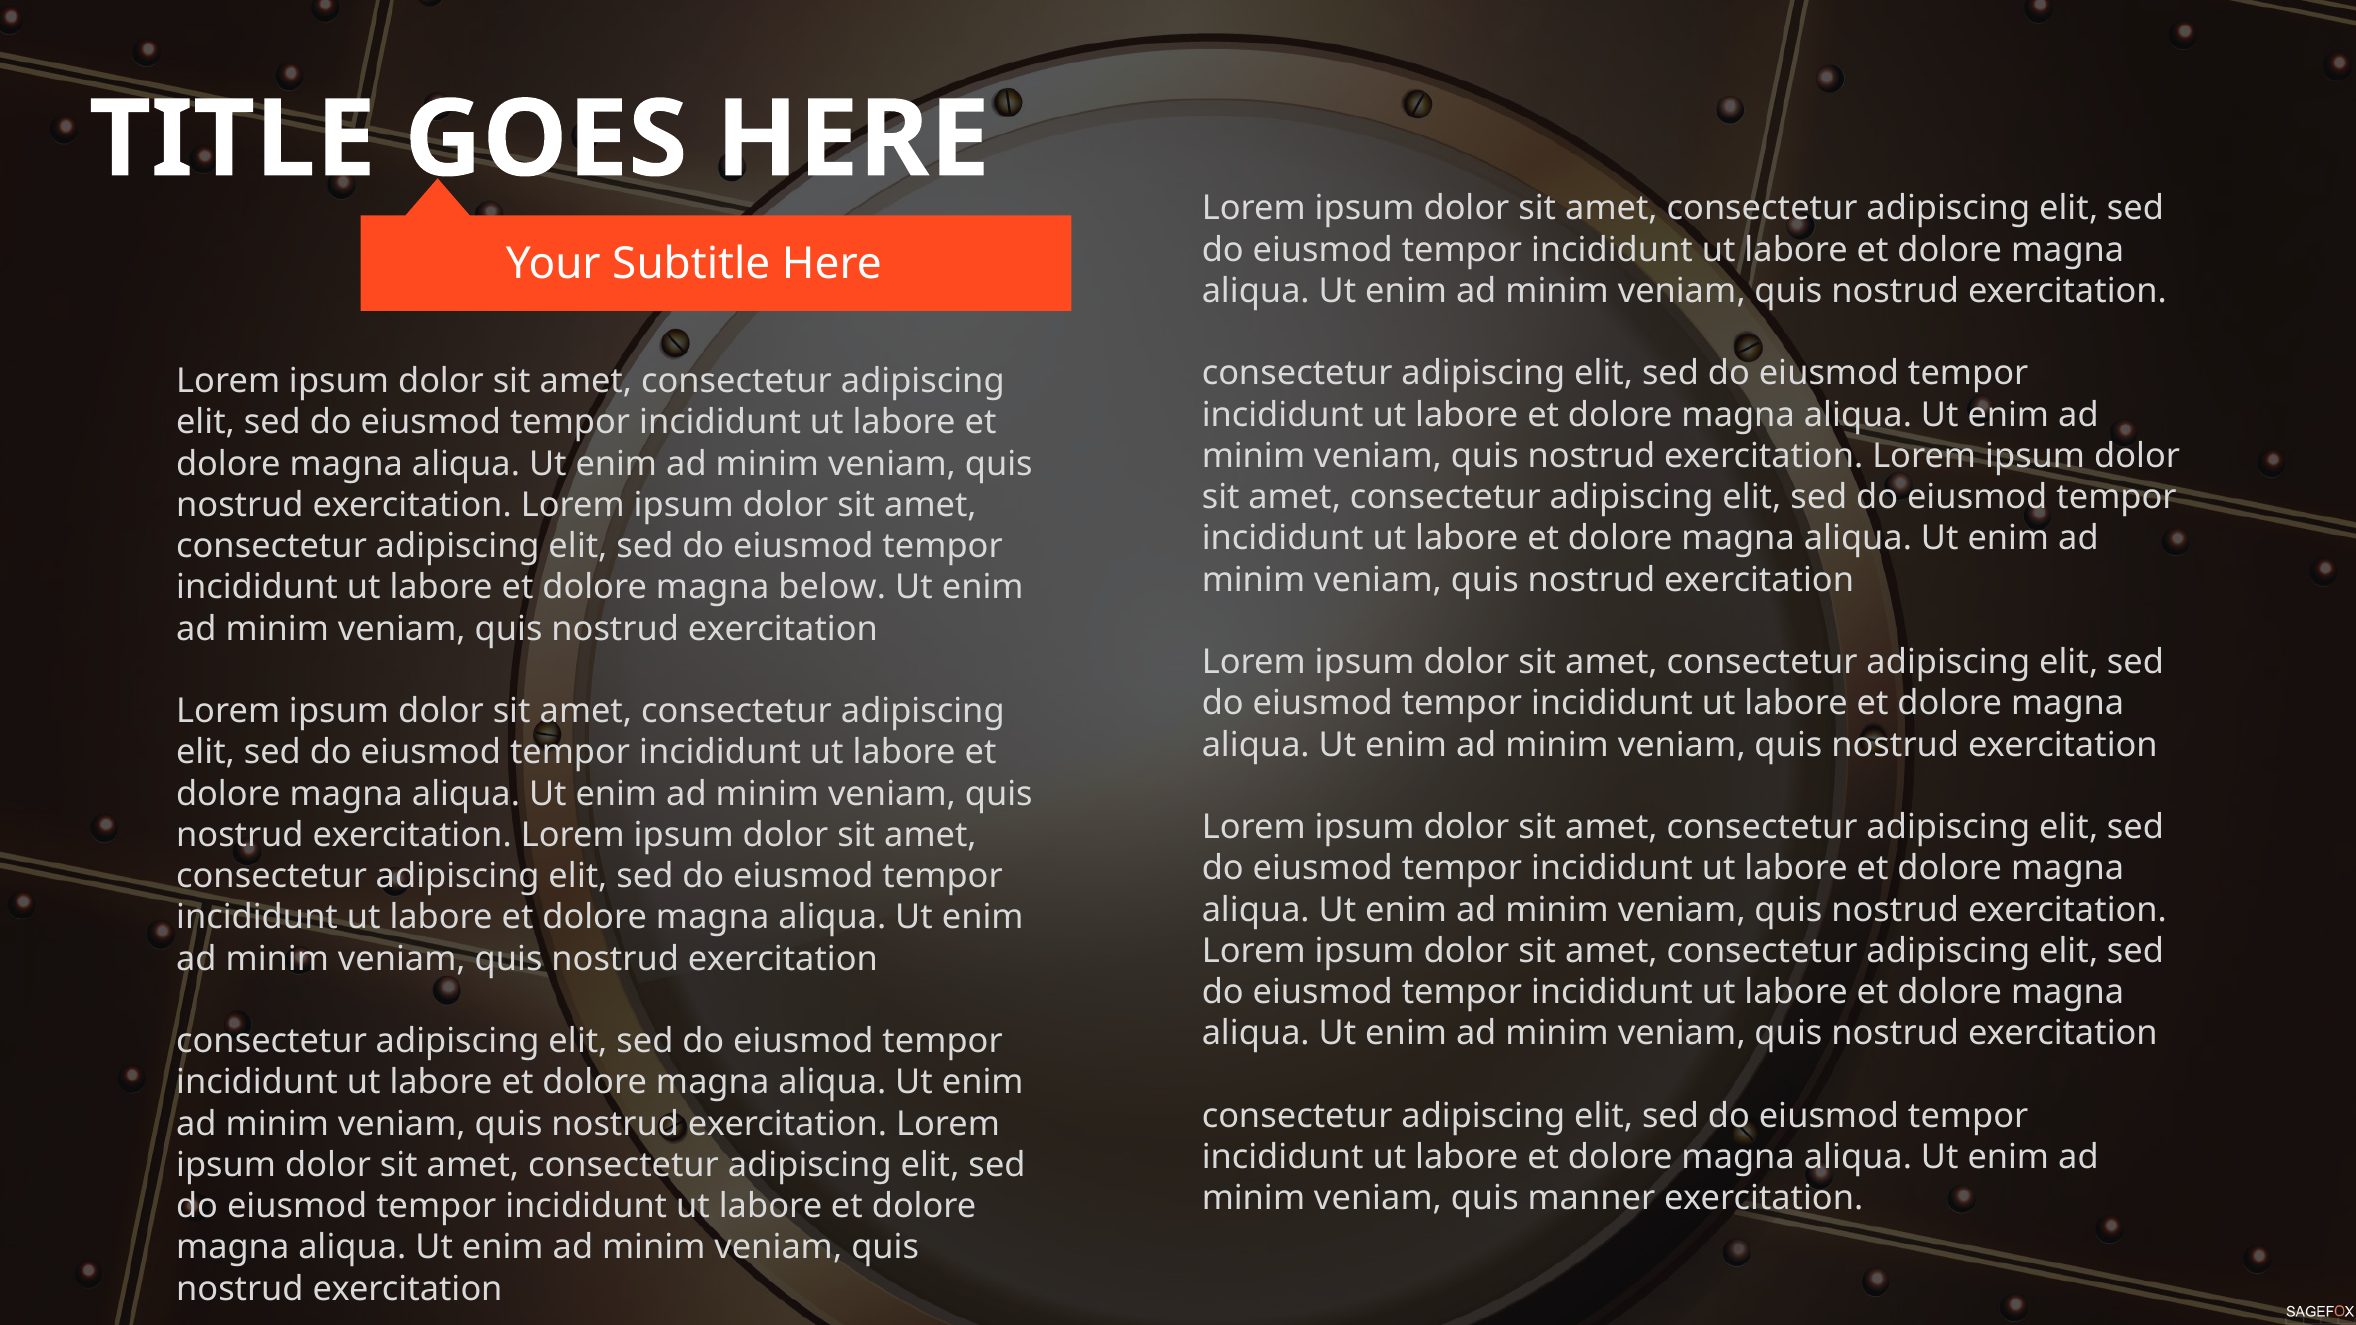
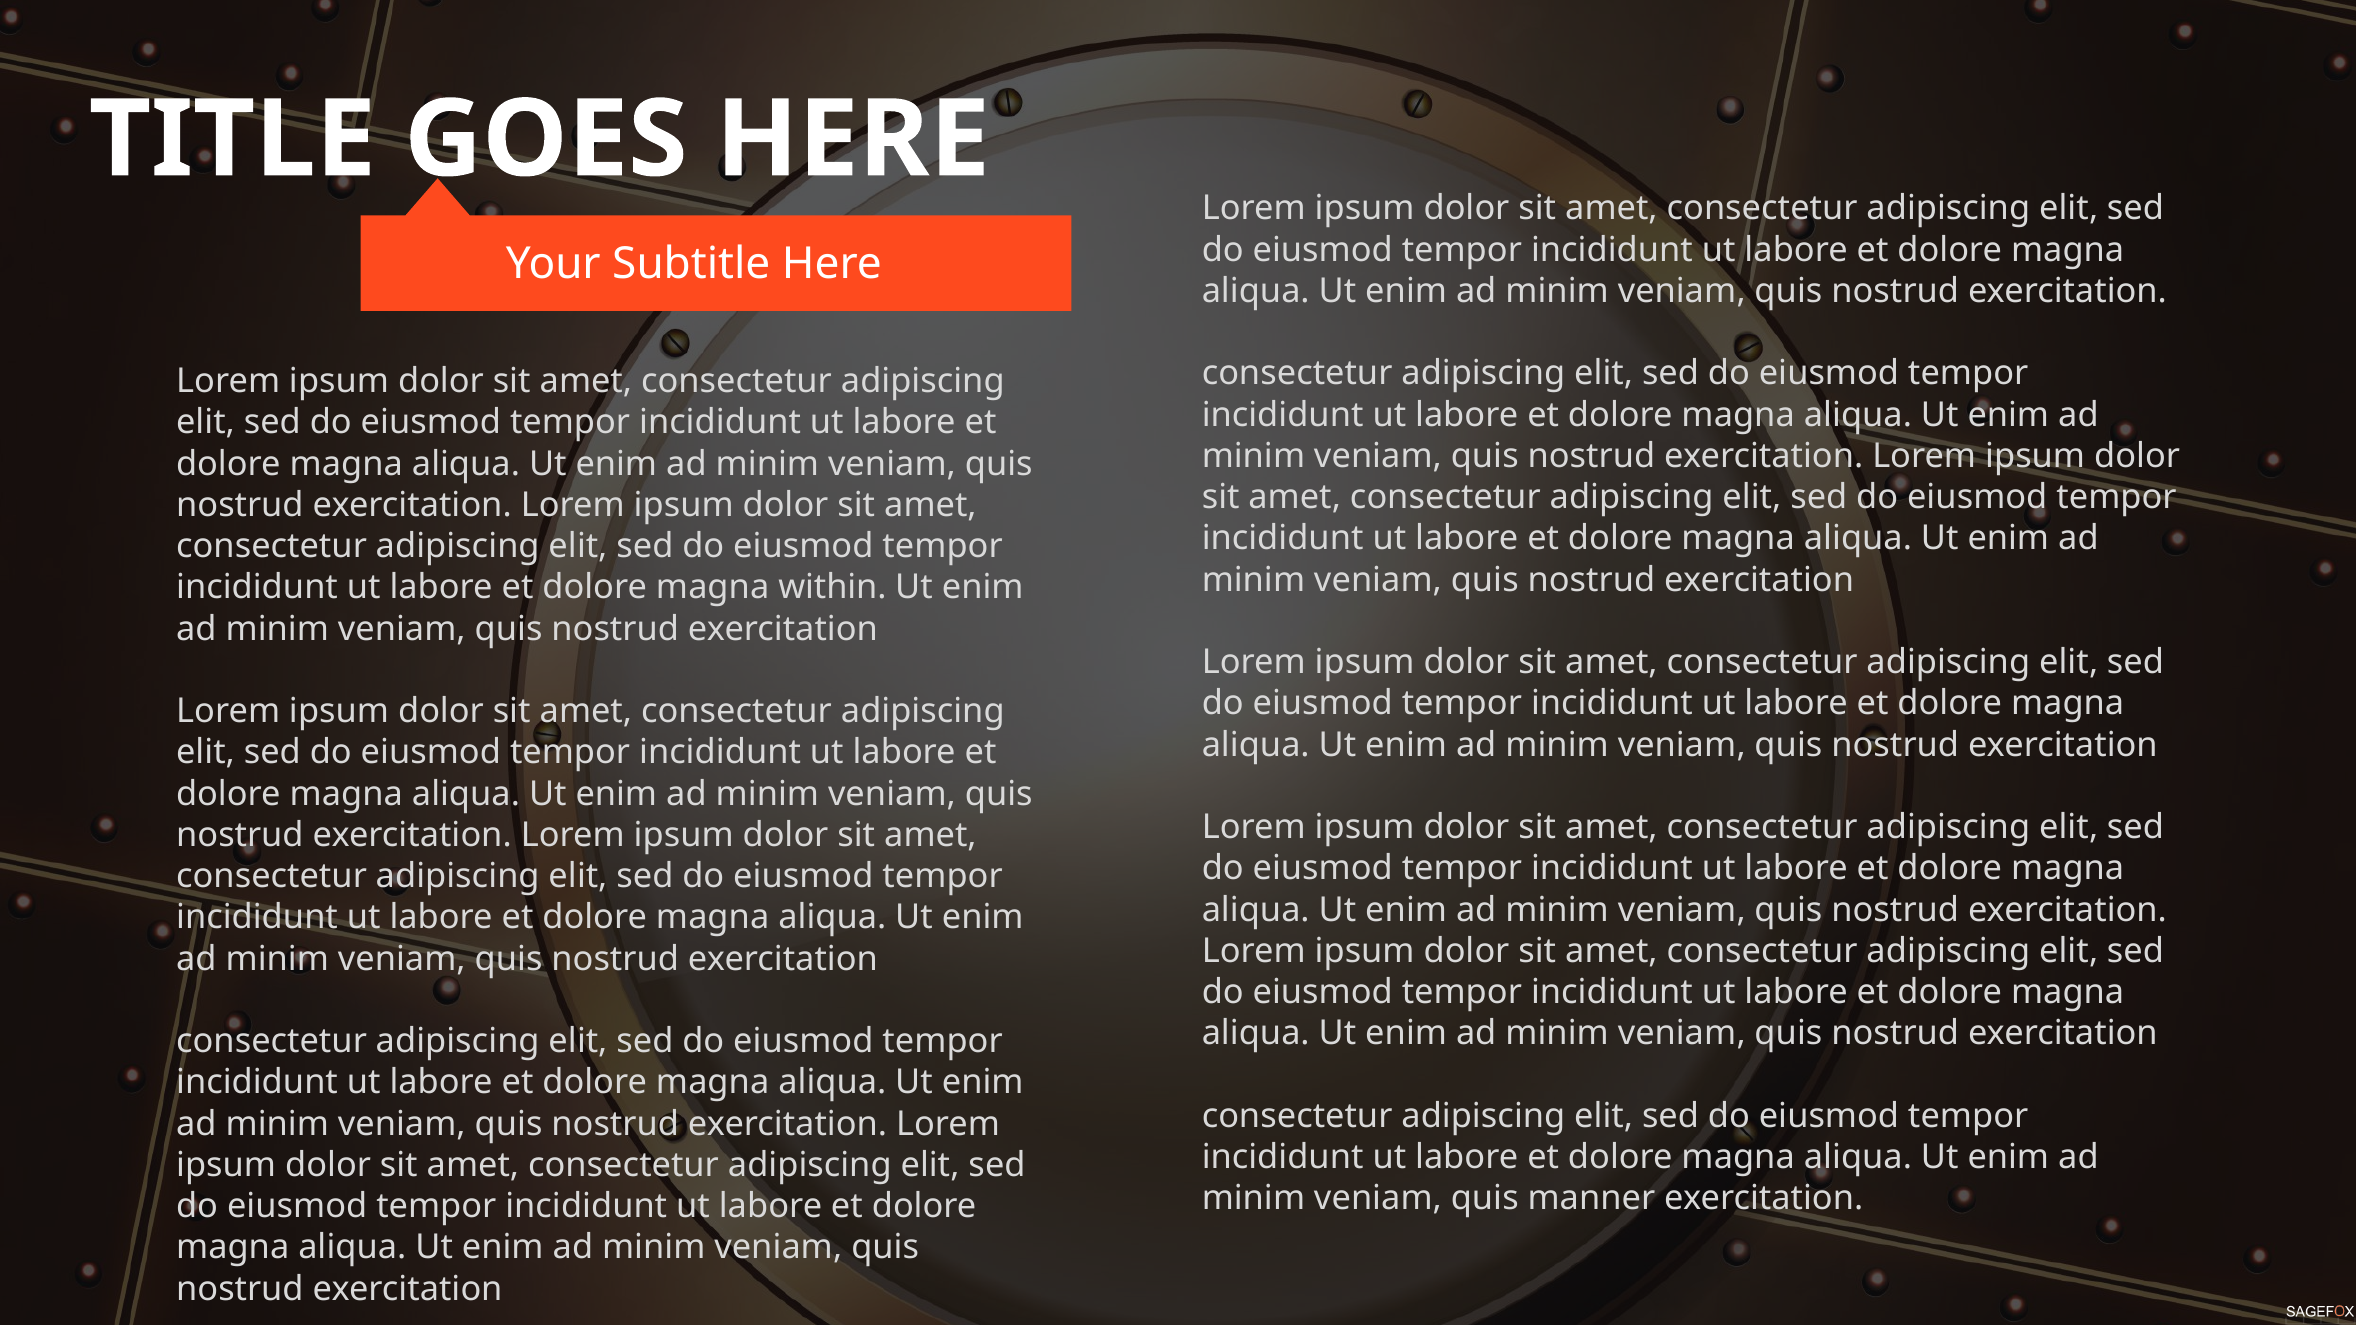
below: below -> within (832, 588)
